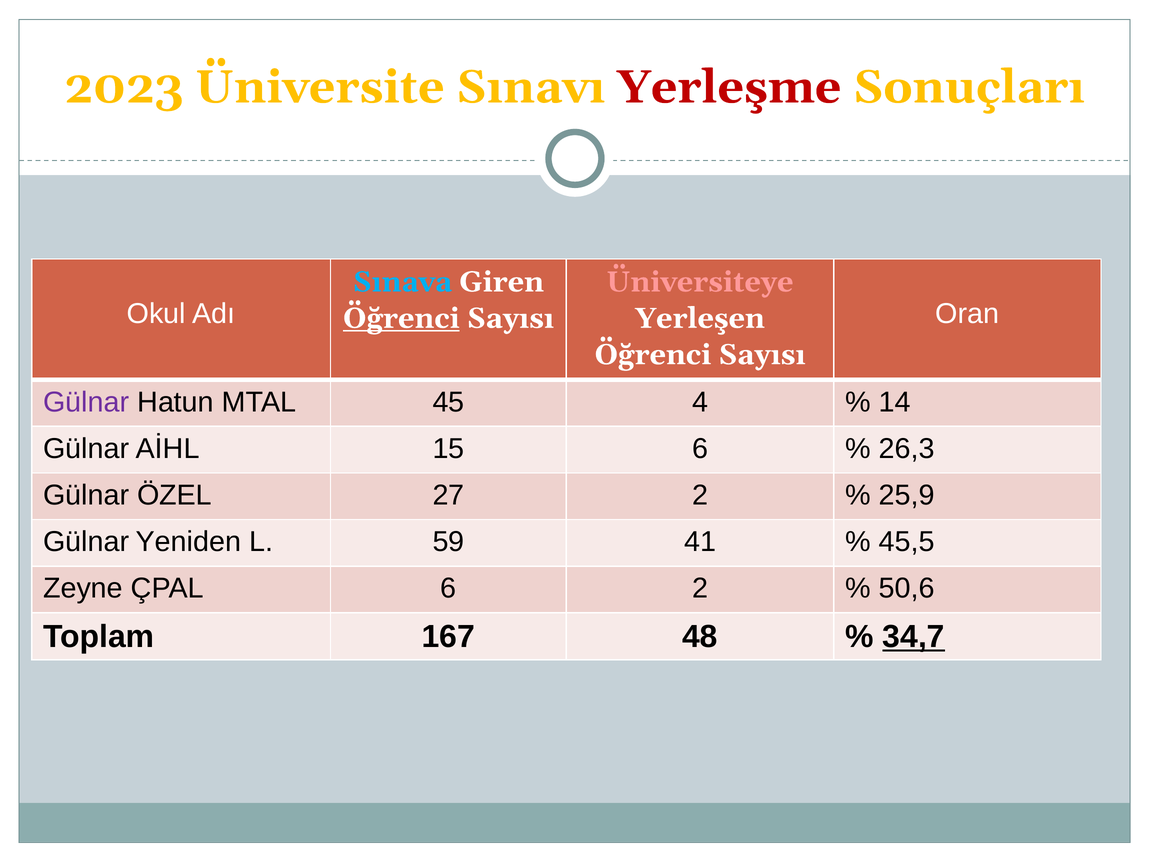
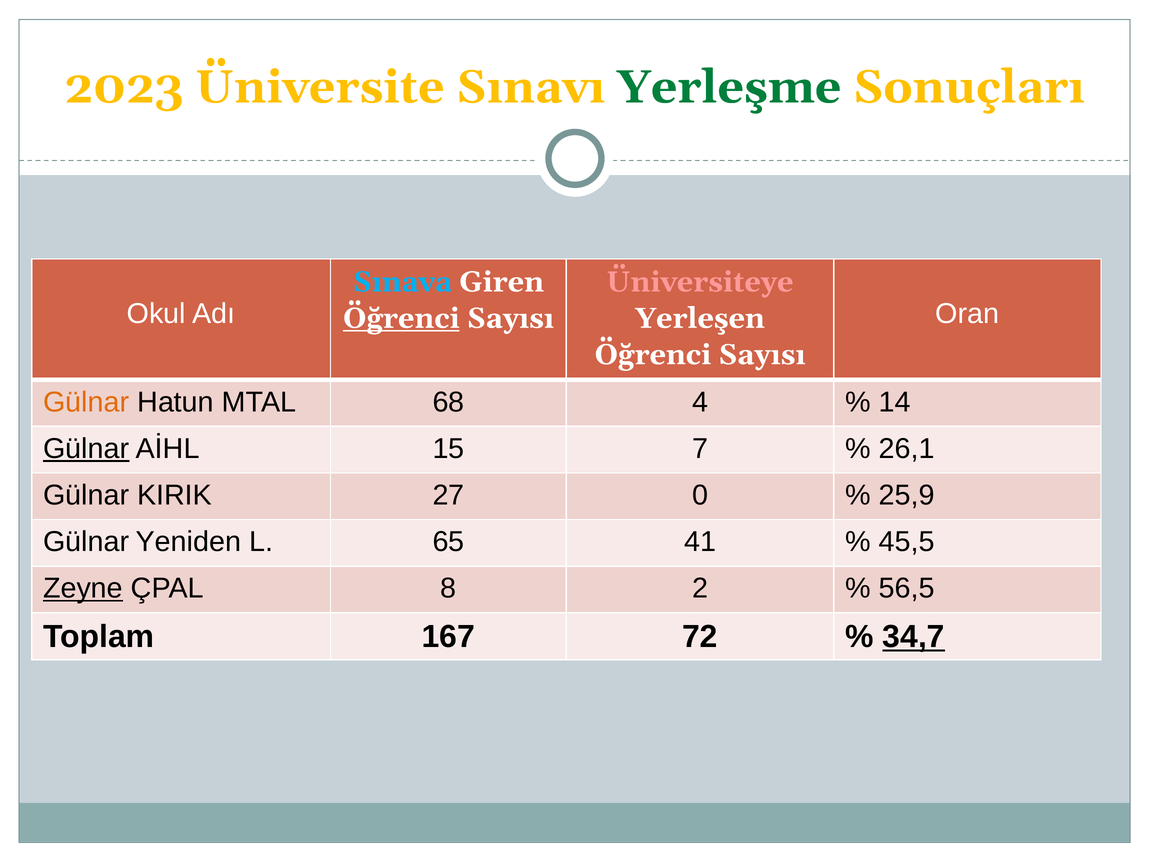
Yerleşme colour: red -> green (729, 87)
Gülnar colour: purple -> orange (86, 402)
45: 45 -> 68 (448, 402)
Gülnar underline: none -> present (86, 449)
15 6: 6 -> 7 (700, 449)
26,3: 26,3 -> 26,1 (907, 449)
ÖZEL: ÖZEL -> KIRIK (175, 496)
27 2: 2 -> 0 (700, 496)
59: 59 -> 65 (448, 542)
Zeyne underline: none -> present (83, 589)
ÇPAL 6: 6 -> 8 (448, 589)
50,6: 50,6 -> 56,5 (907, 589)
48: 48 -> 72 (700, 637)
